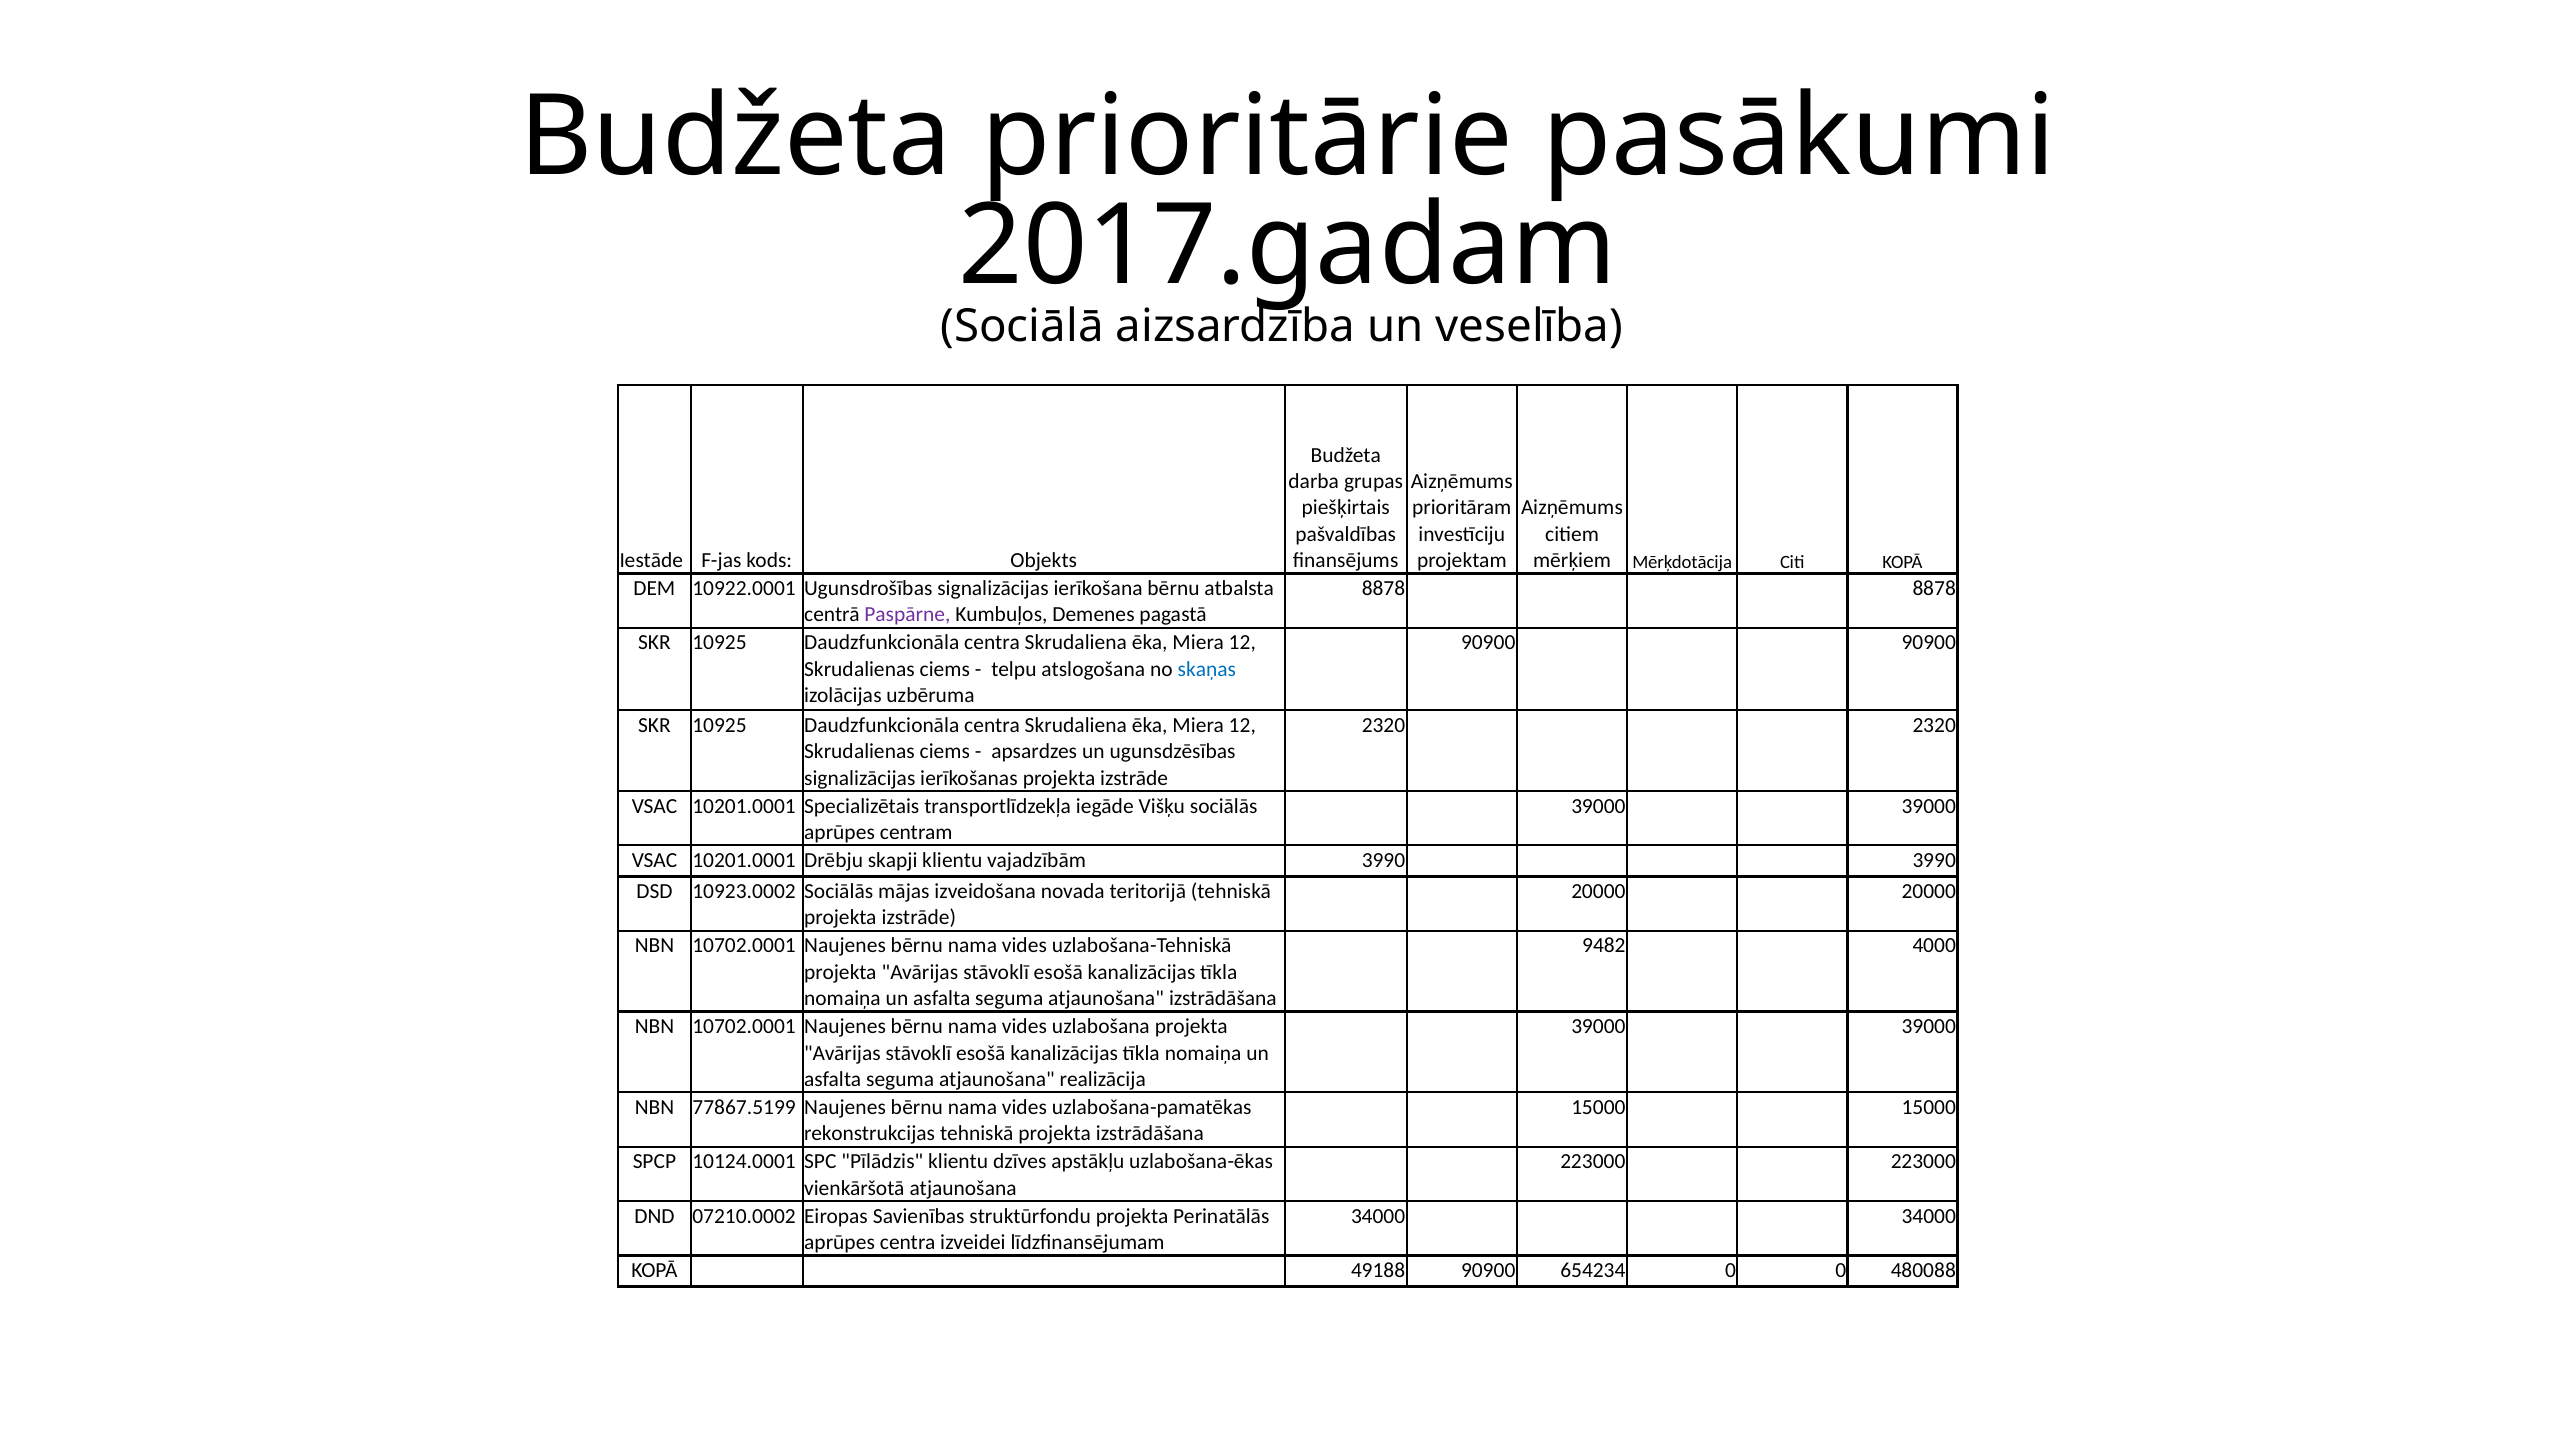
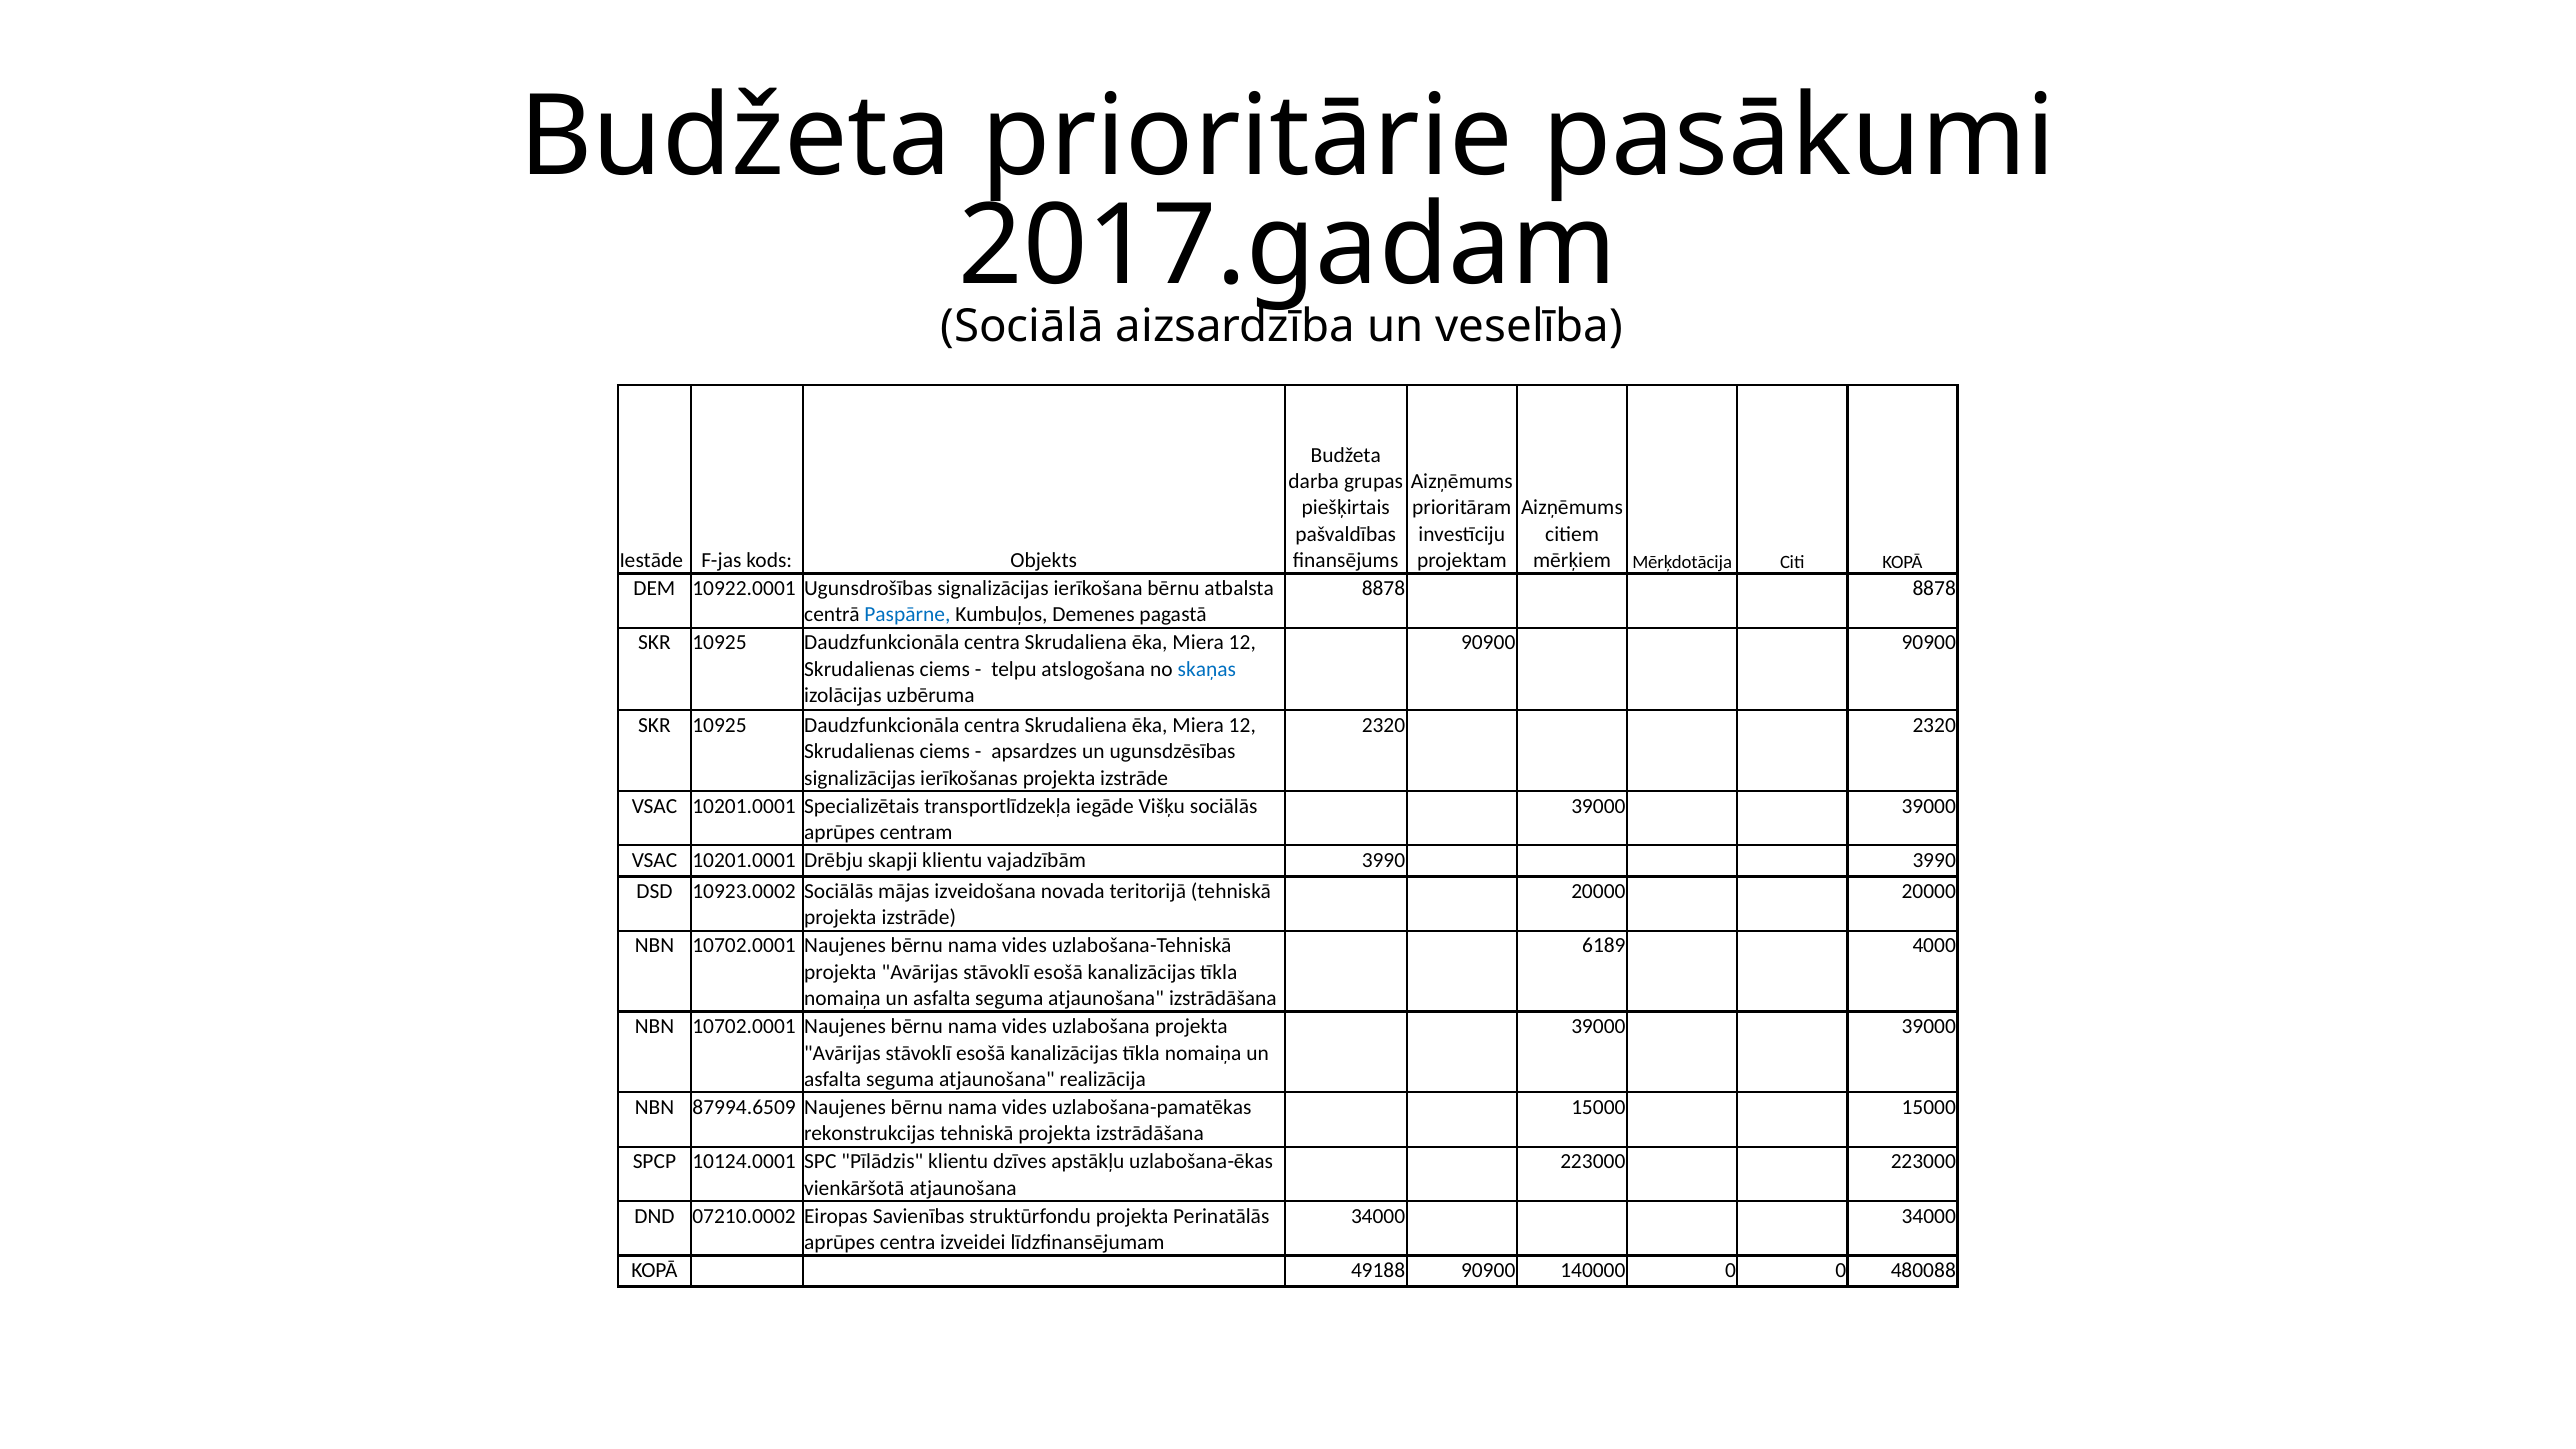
Paspārne colour: purple -> blue (907, 615)
9482: 9482 -> 6189 (1604, 946)
77867.5199: 77867.5199 -> 87994.6509 (744, 1107)
654234: 654234 -> 140000 (1593, 1271)
